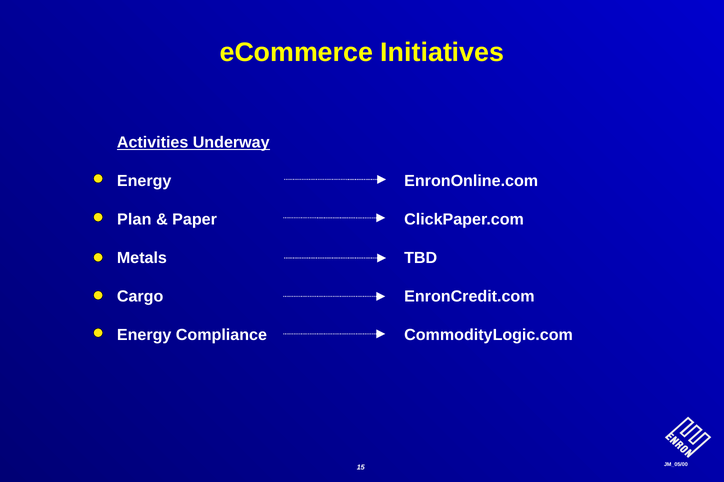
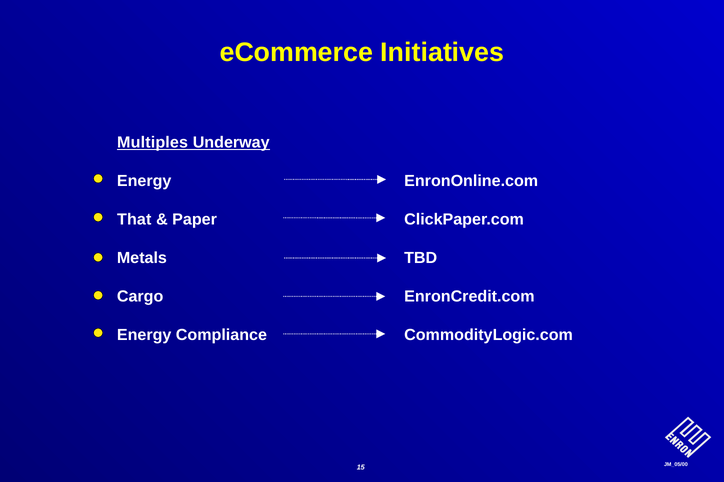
Activities: Activities -> Multiples (153, 142)
Plan: Plan -> That (134, 220)
